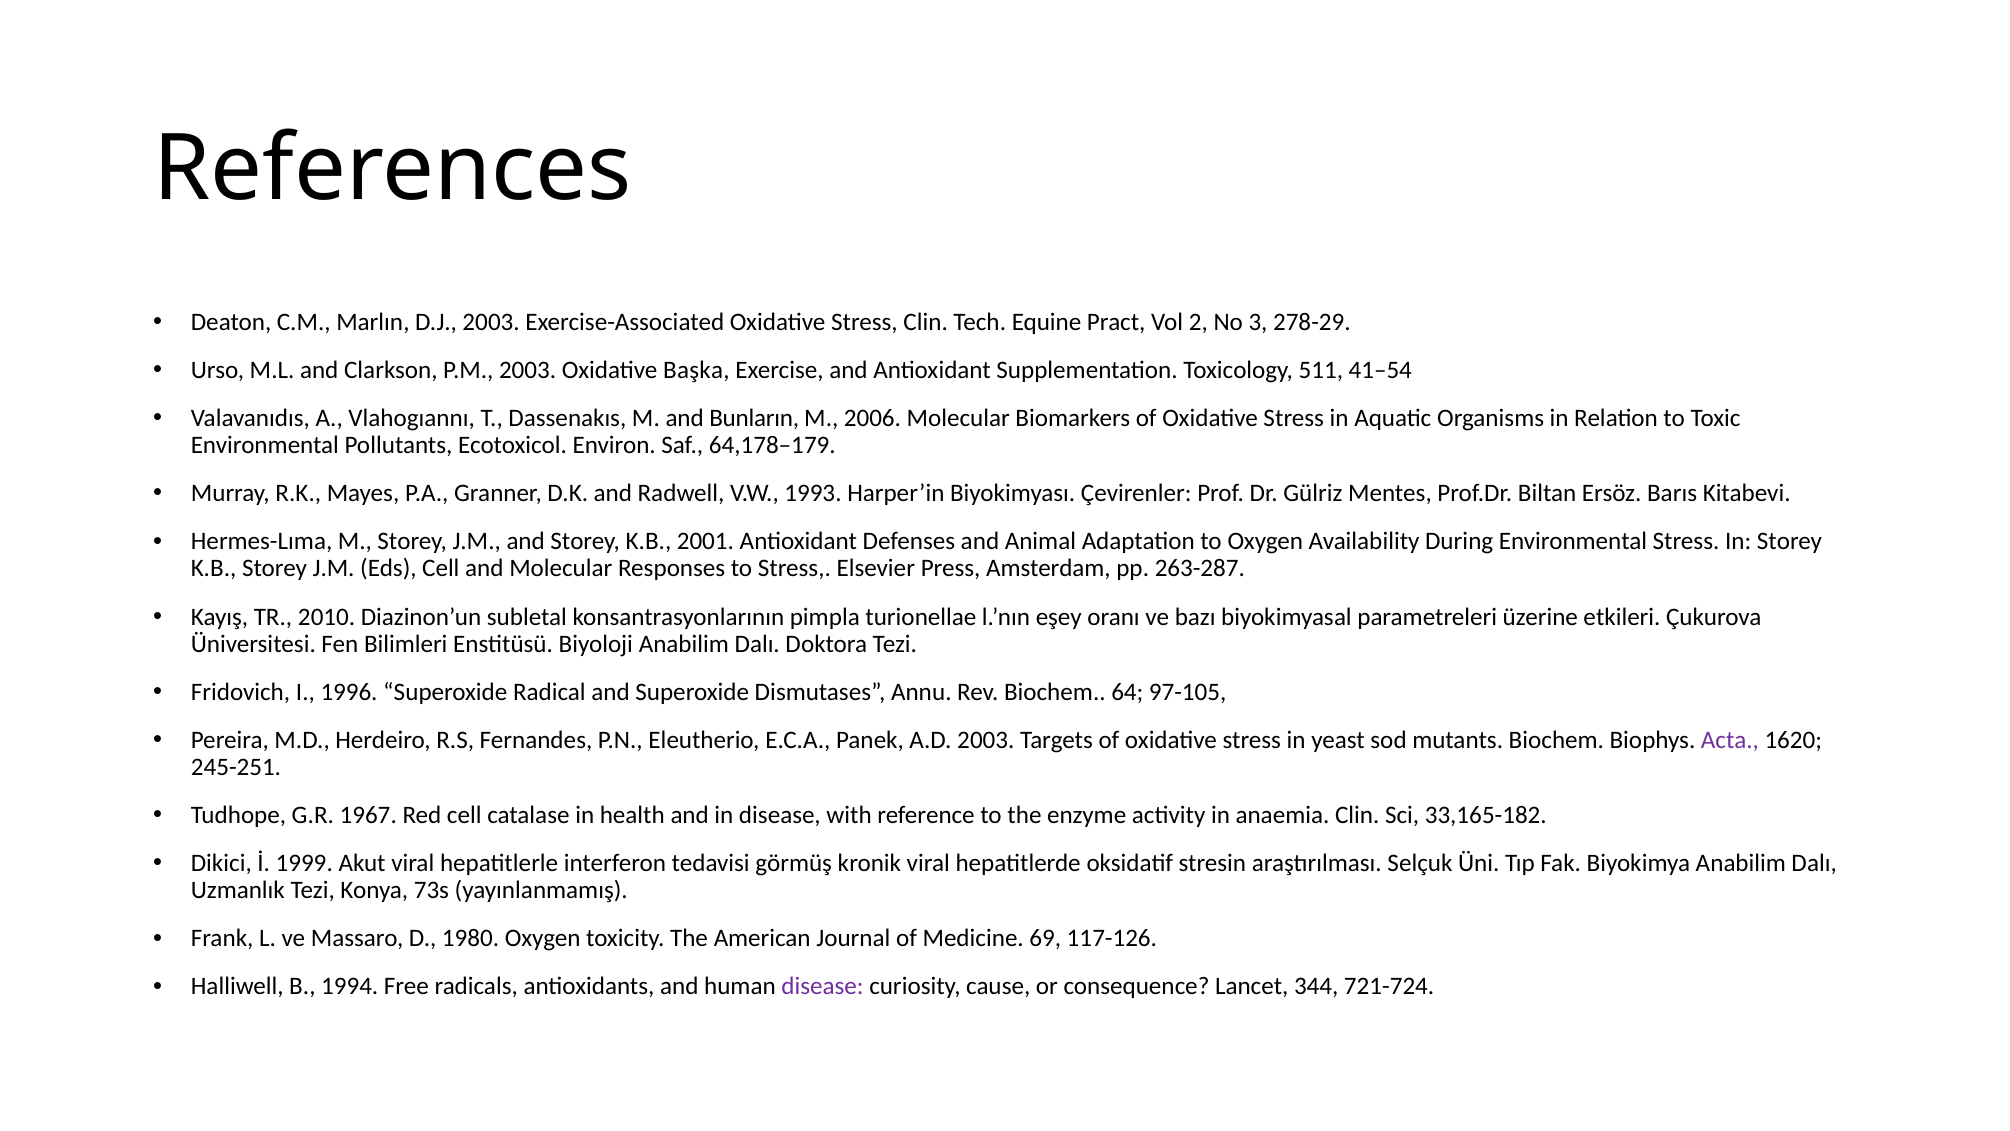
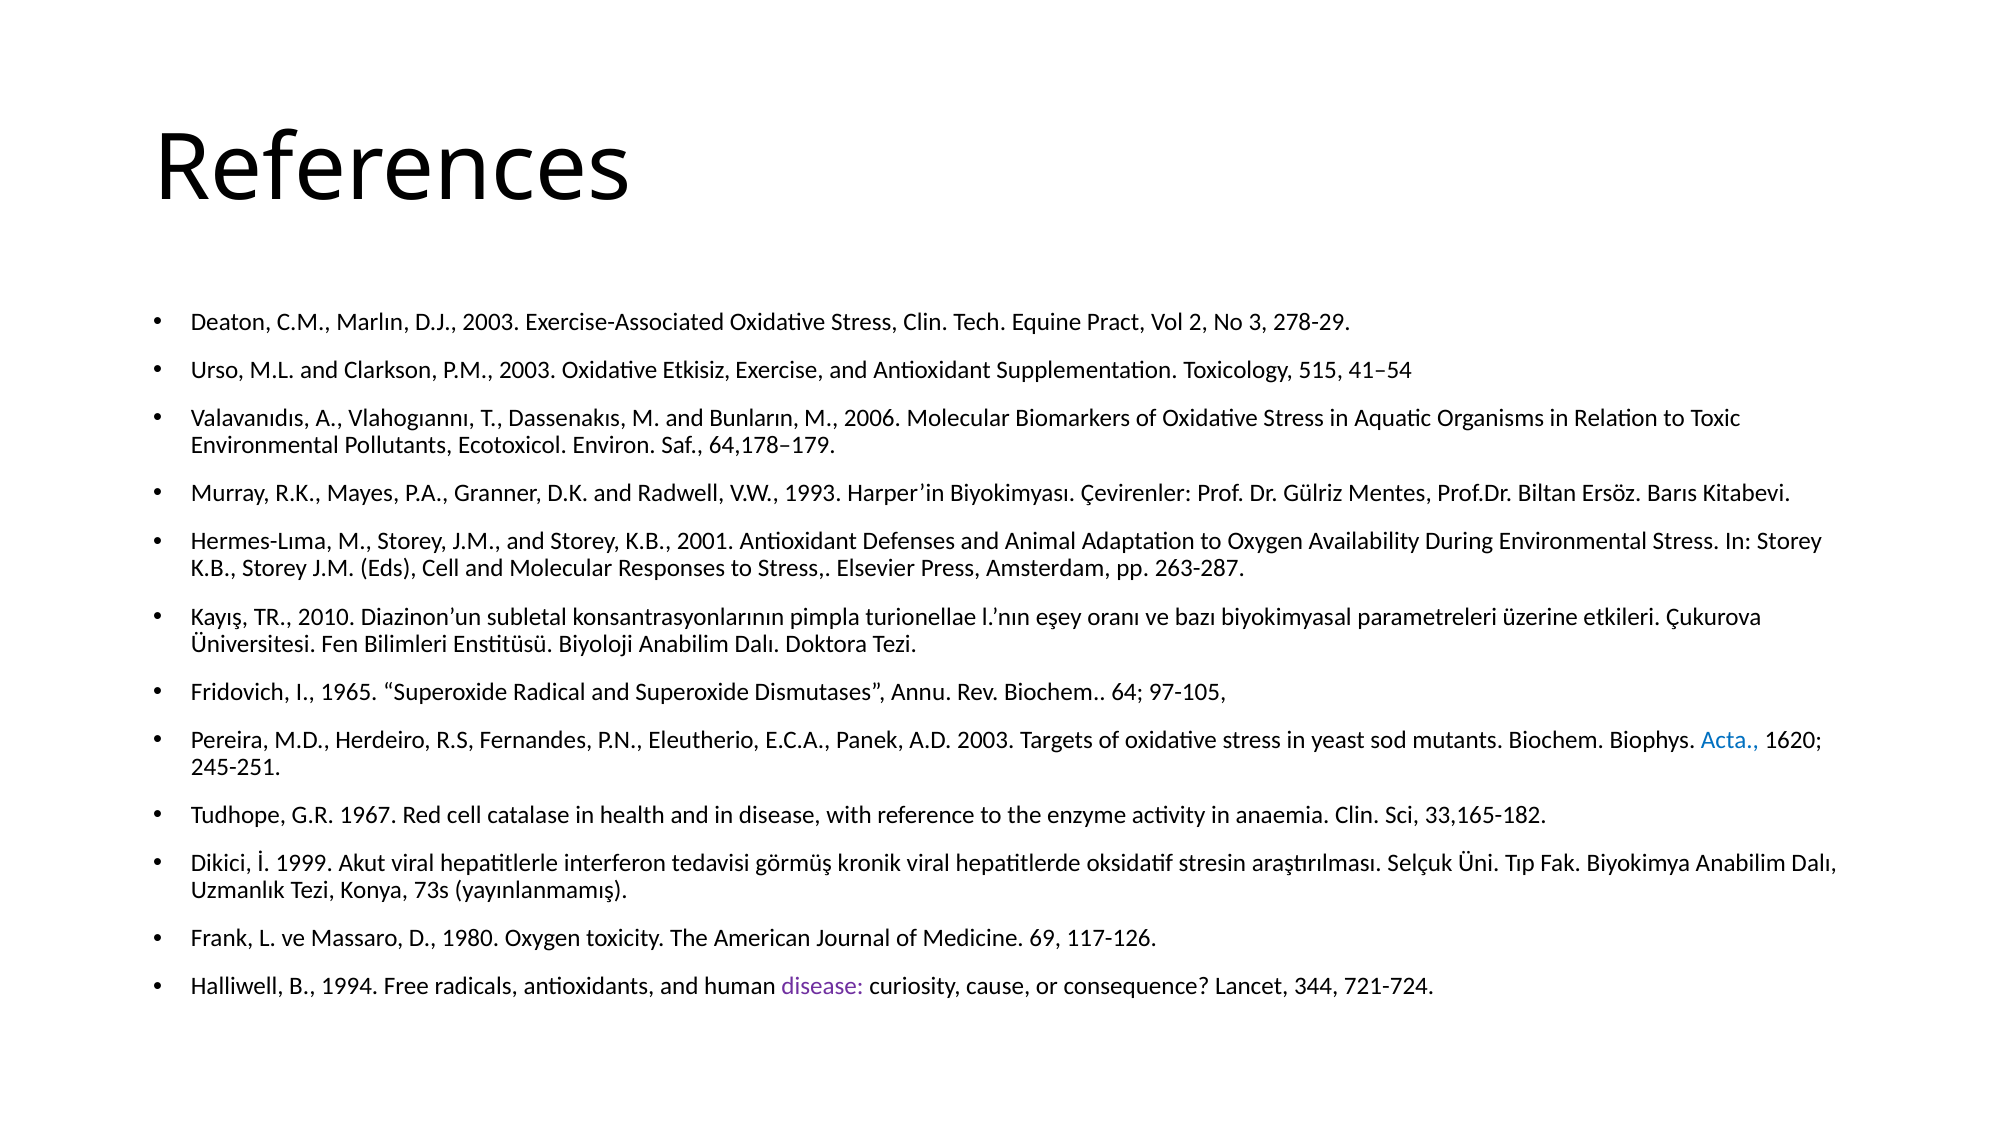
Başka: Başka -> Etkisiz (697, 370)
511: 511 -> 515 (1321, 370)
1996: 1996 -> 1965 (349, 692)
Acta colour: purple -> blue (1730, 740)
